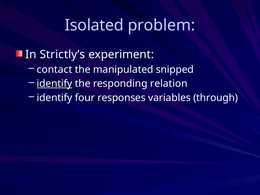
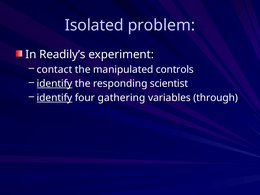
Strictly’s: Strictly’s -> Readily’s (62, 55)
snipped: snipped -> controls (175, 69)
relation: relation -> scientist (169, 84)
identify underline: none -> present (55, 98)
responses: responses -> gathering (122, 98)
